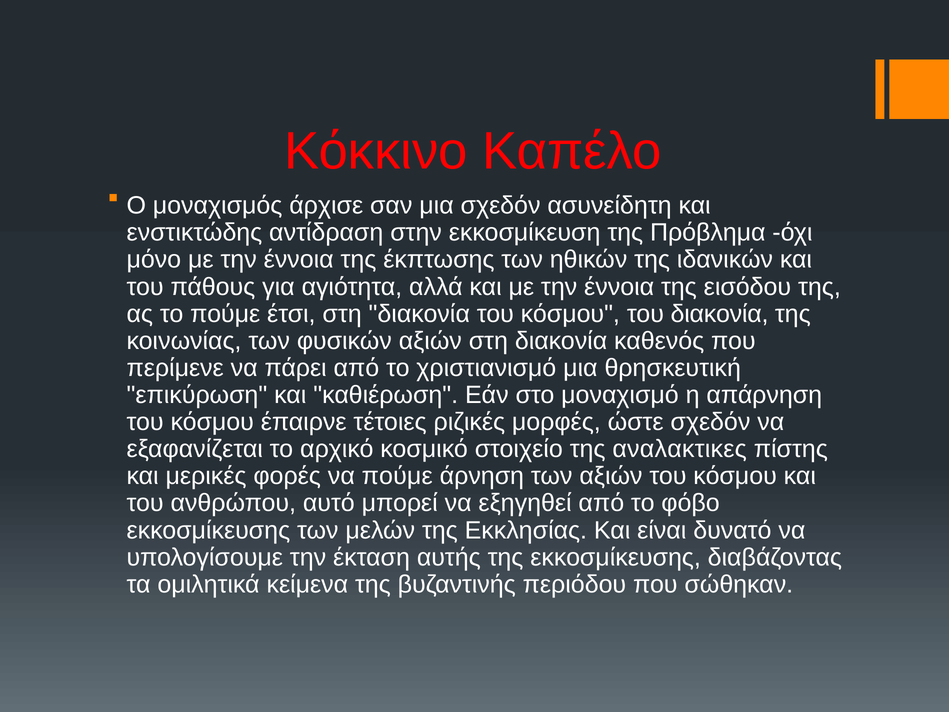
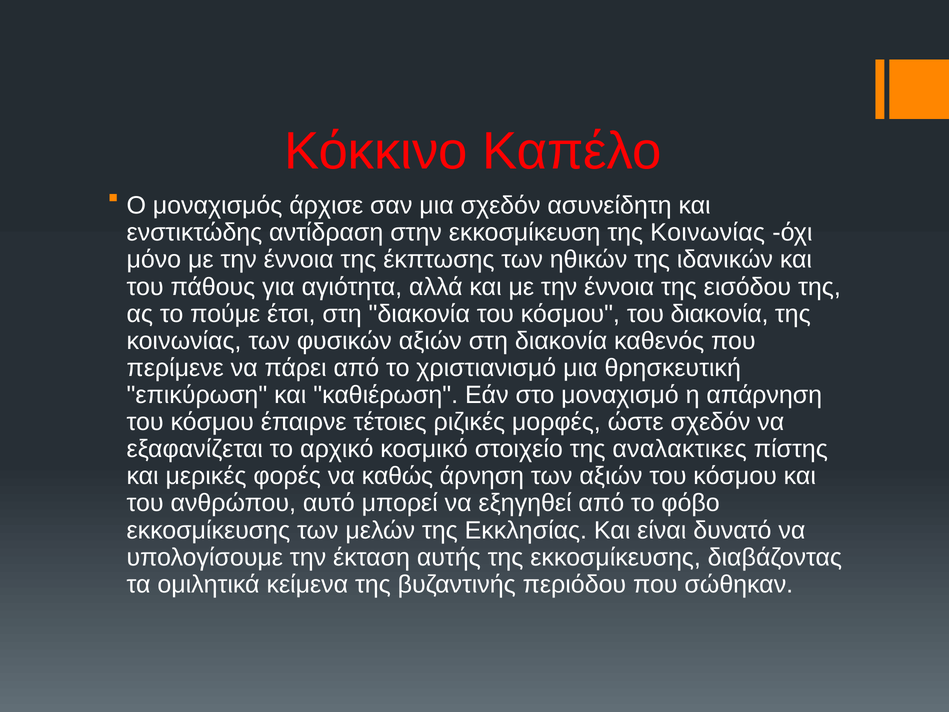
εκκοσμίκευση της Πρόβλημα: Πρόβλημα -> Κοινωνίας (708, 233)
να πούμε: πούμε -> καθώς (397, 476)
